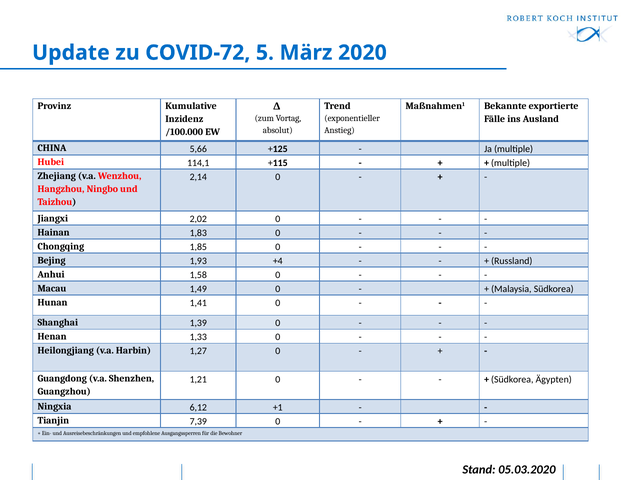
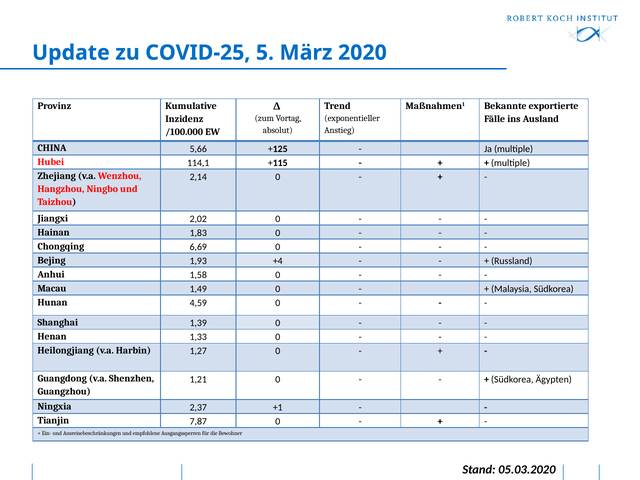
COVID-72: COVID-72 -> COVID-25 (198, 53)
1,85: 1,85 -> 6,69 (198, 247)
1,41: 1,41 -> 4,59 (198, 303)
6,12: 6,12 -> 2,37 (198, 407)
7,39: 7,39 -> 7,87 (198, 421)
